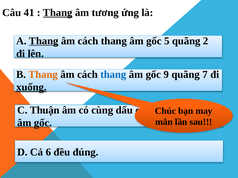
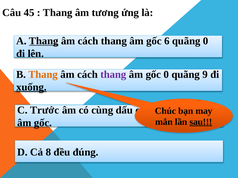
41: 41 -> 45 (29, 13)
Thang underline: present -> none (58, 13)
5: 5 -> 6 (167, 41)
quãng 2: 2 -> 0 (206, 41)
thang colour: blue -> purple (113, 75)
gốc 9: 9 -> 0 (166, 75)
7: 7 -> 9 (205, 75)
Thuận: Thuận -> Trước (45, 110)
sau underline: none -> present (201, 122)
6: 6 -> 8 (48, 152)
